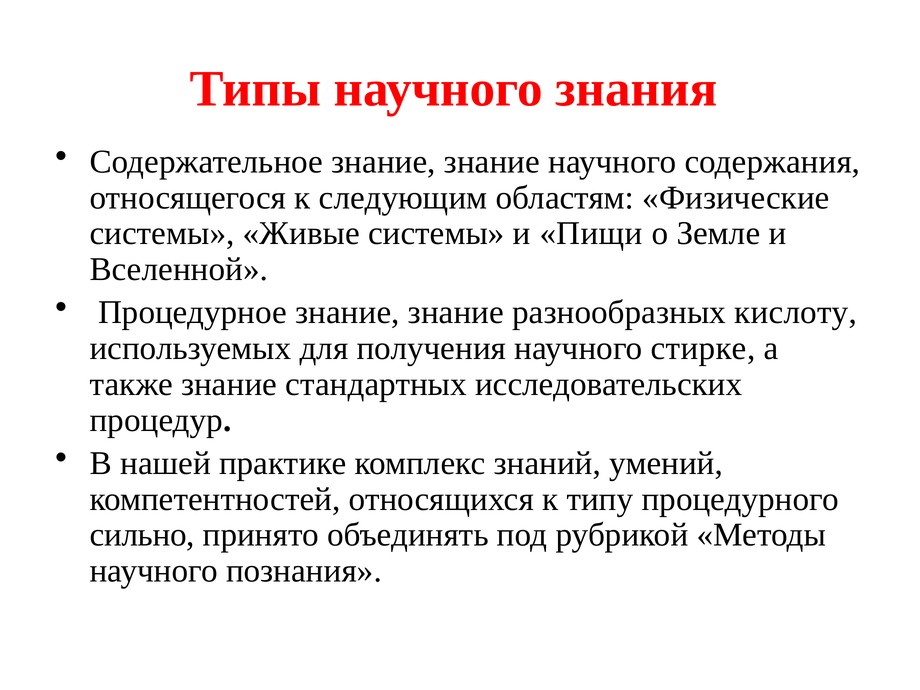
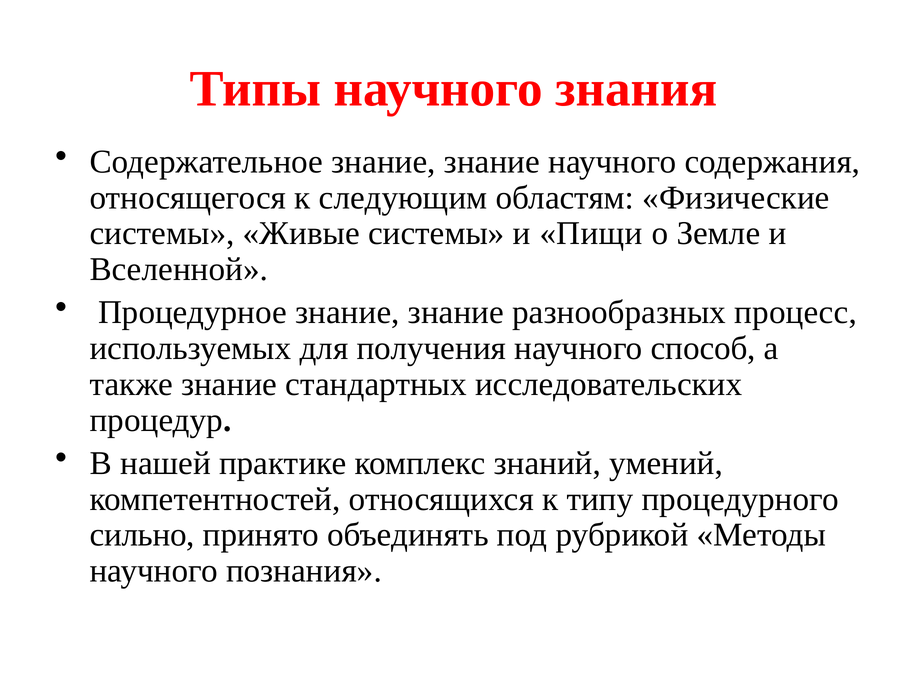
кислоту: кислоту -> процесс (796, 313)
стирке: стирке -> способ (703, 348)
